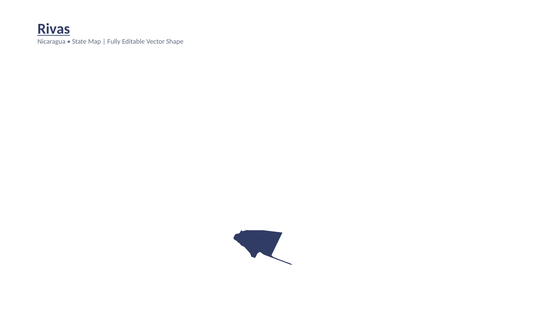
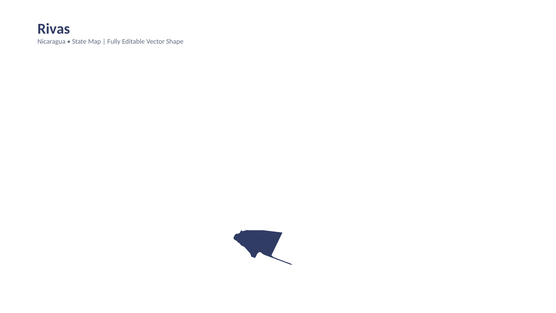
Rivas underline: present -> none (54, 29)
